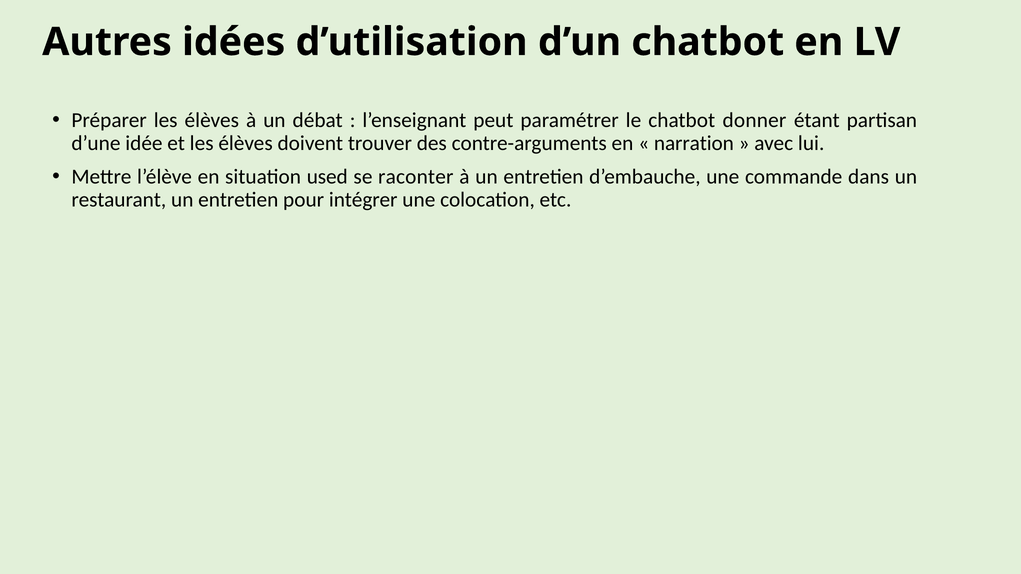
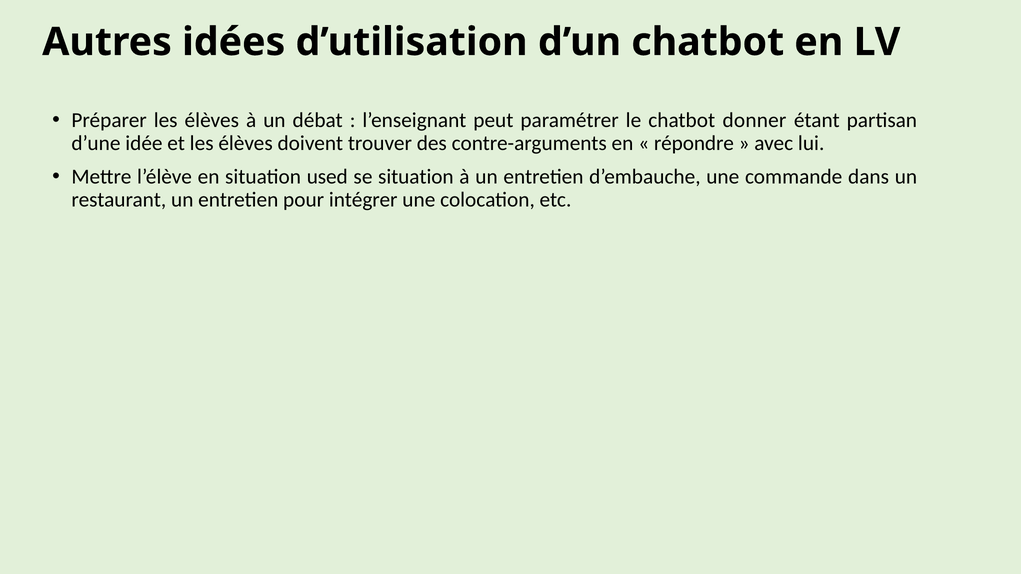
narration: narration -> répondre (694, 143)
se raconter: raconter -> situation (416, 177)
